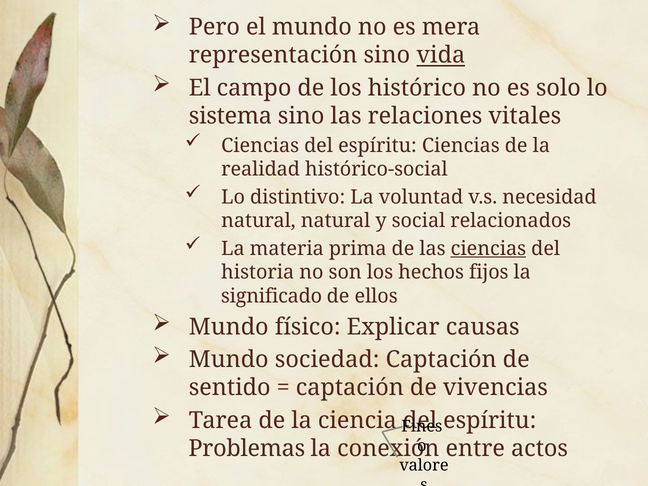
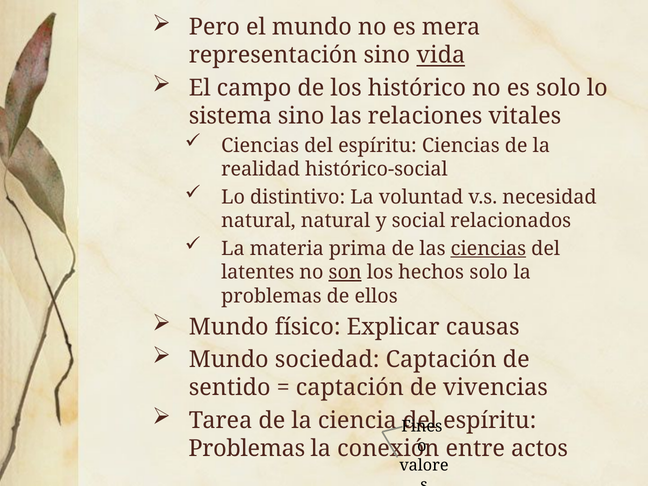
historia: historia -> latentes (258, 272)
son underline: none -> present (345, 272)
hechos fijos: fijos -> solo (489, 272)
significado: significado -> problemas (271, 296)
